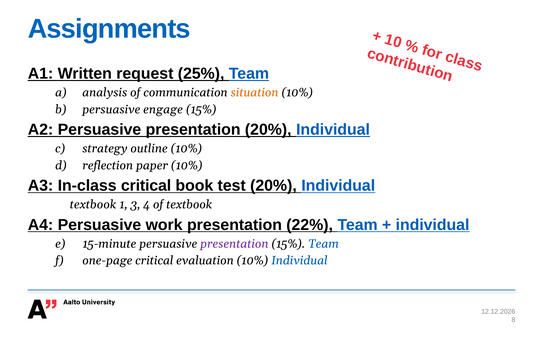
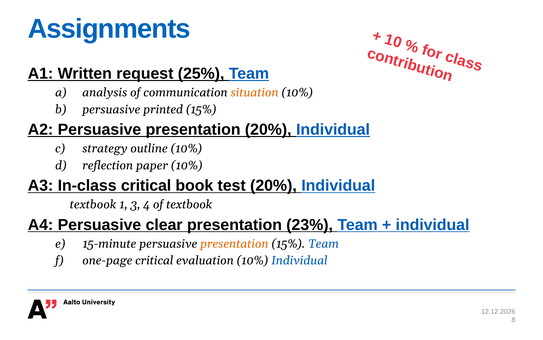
engage: engage -> printed (163, 109)
work: work -> clear (164, 224)
22%: 22% -> 23% (310, 224)
presentation colour: purple -> orange (234, 243)
